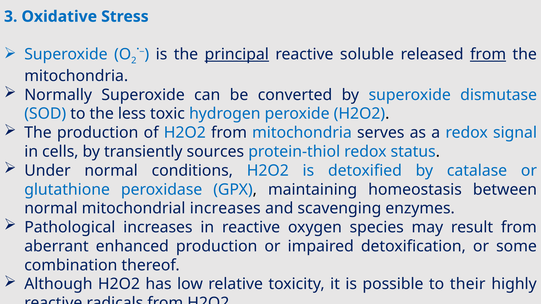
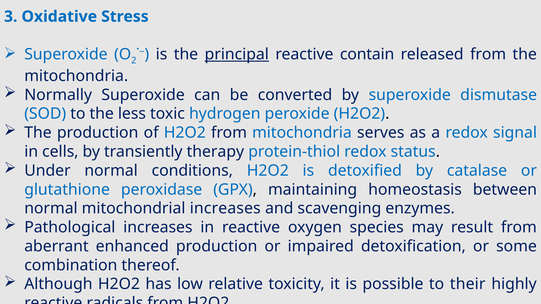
soluble: soluble -> contain (367, 54)
from underline: present -> none (488, 54)
sources: sources -> therapy (215, 152)
